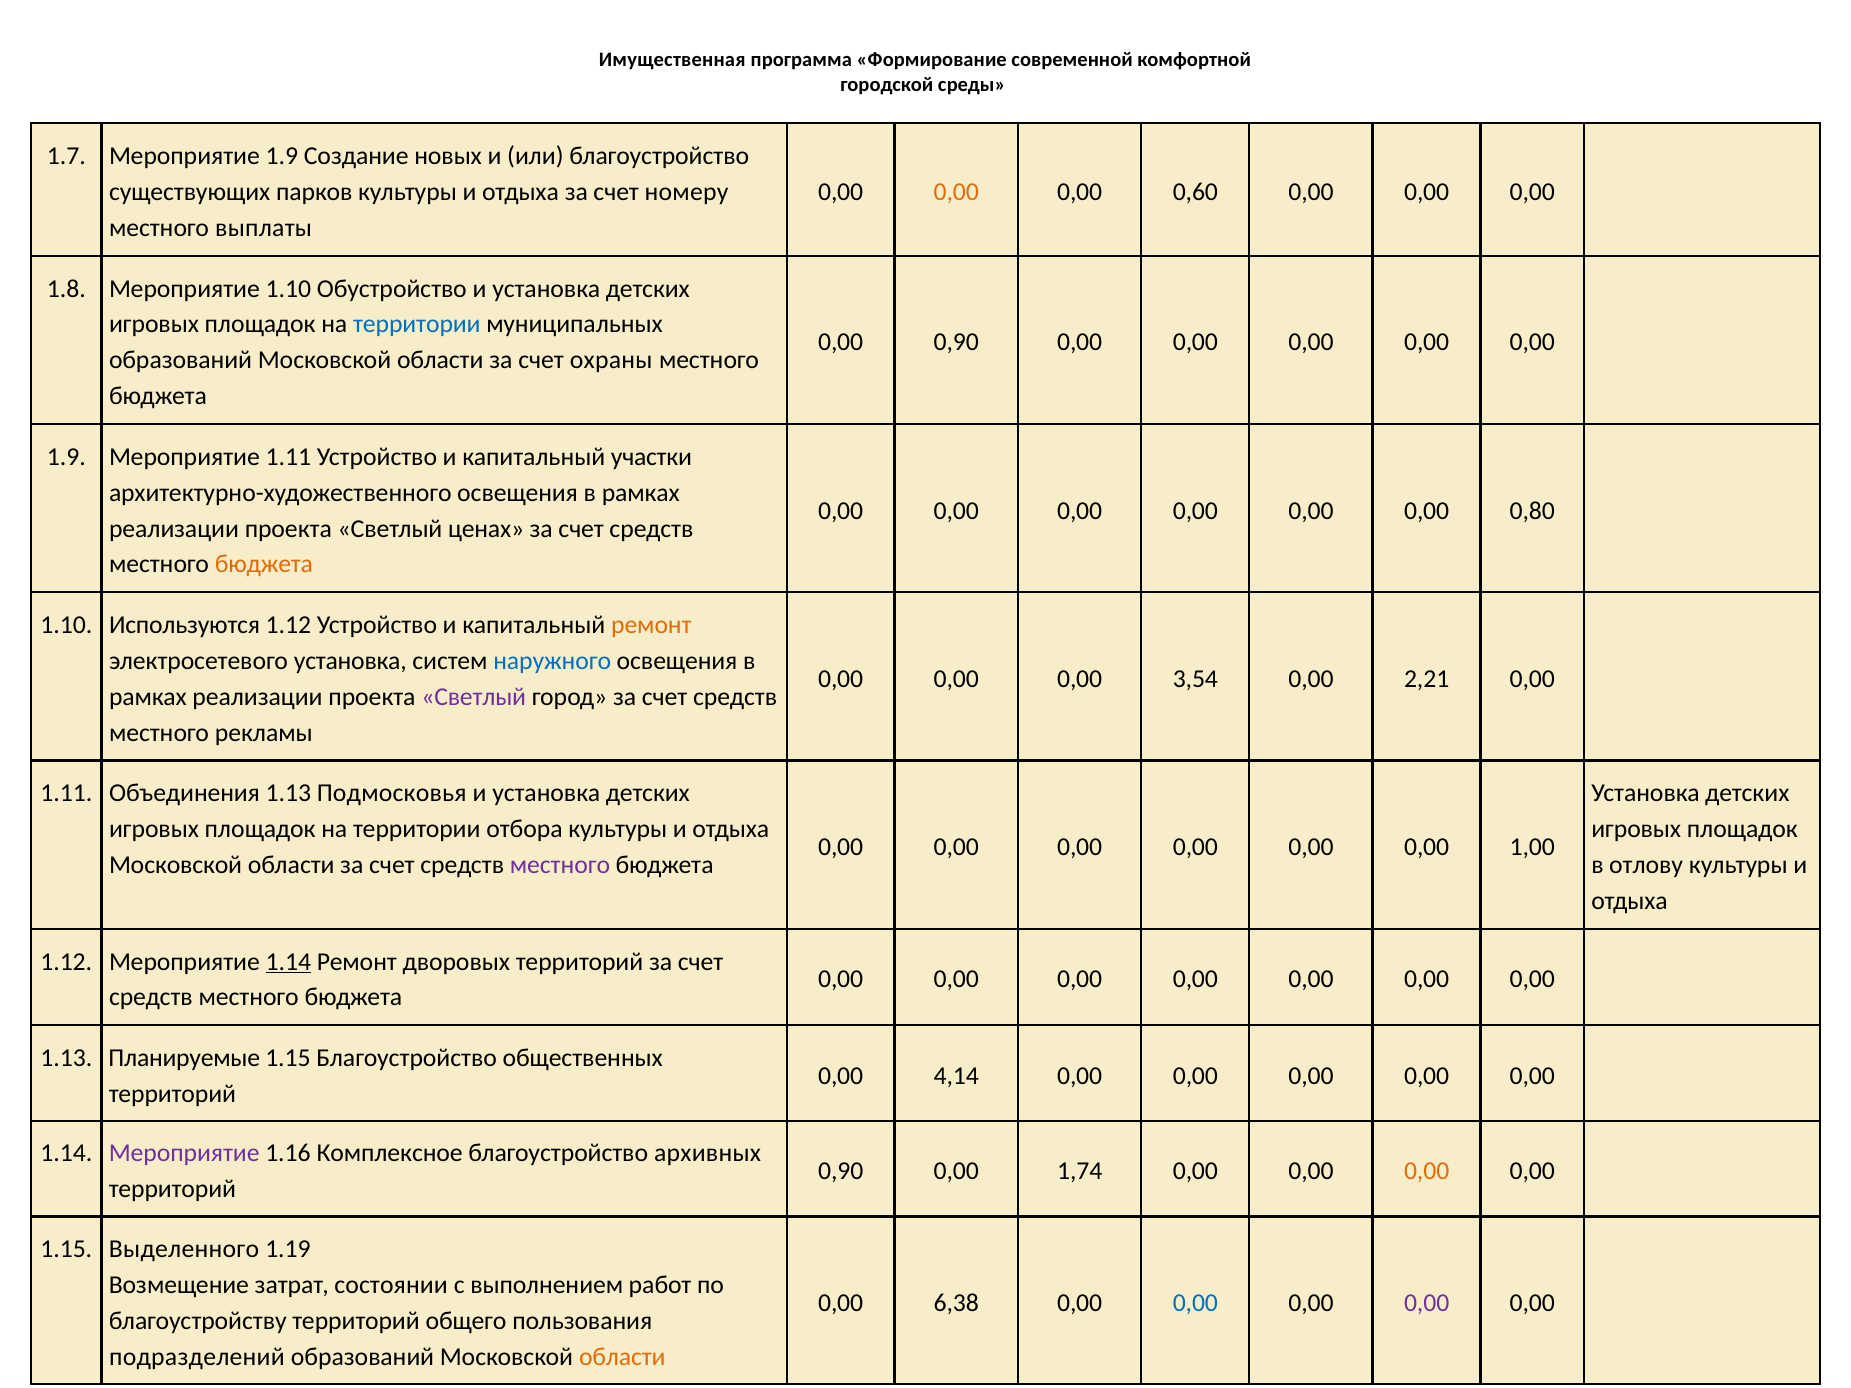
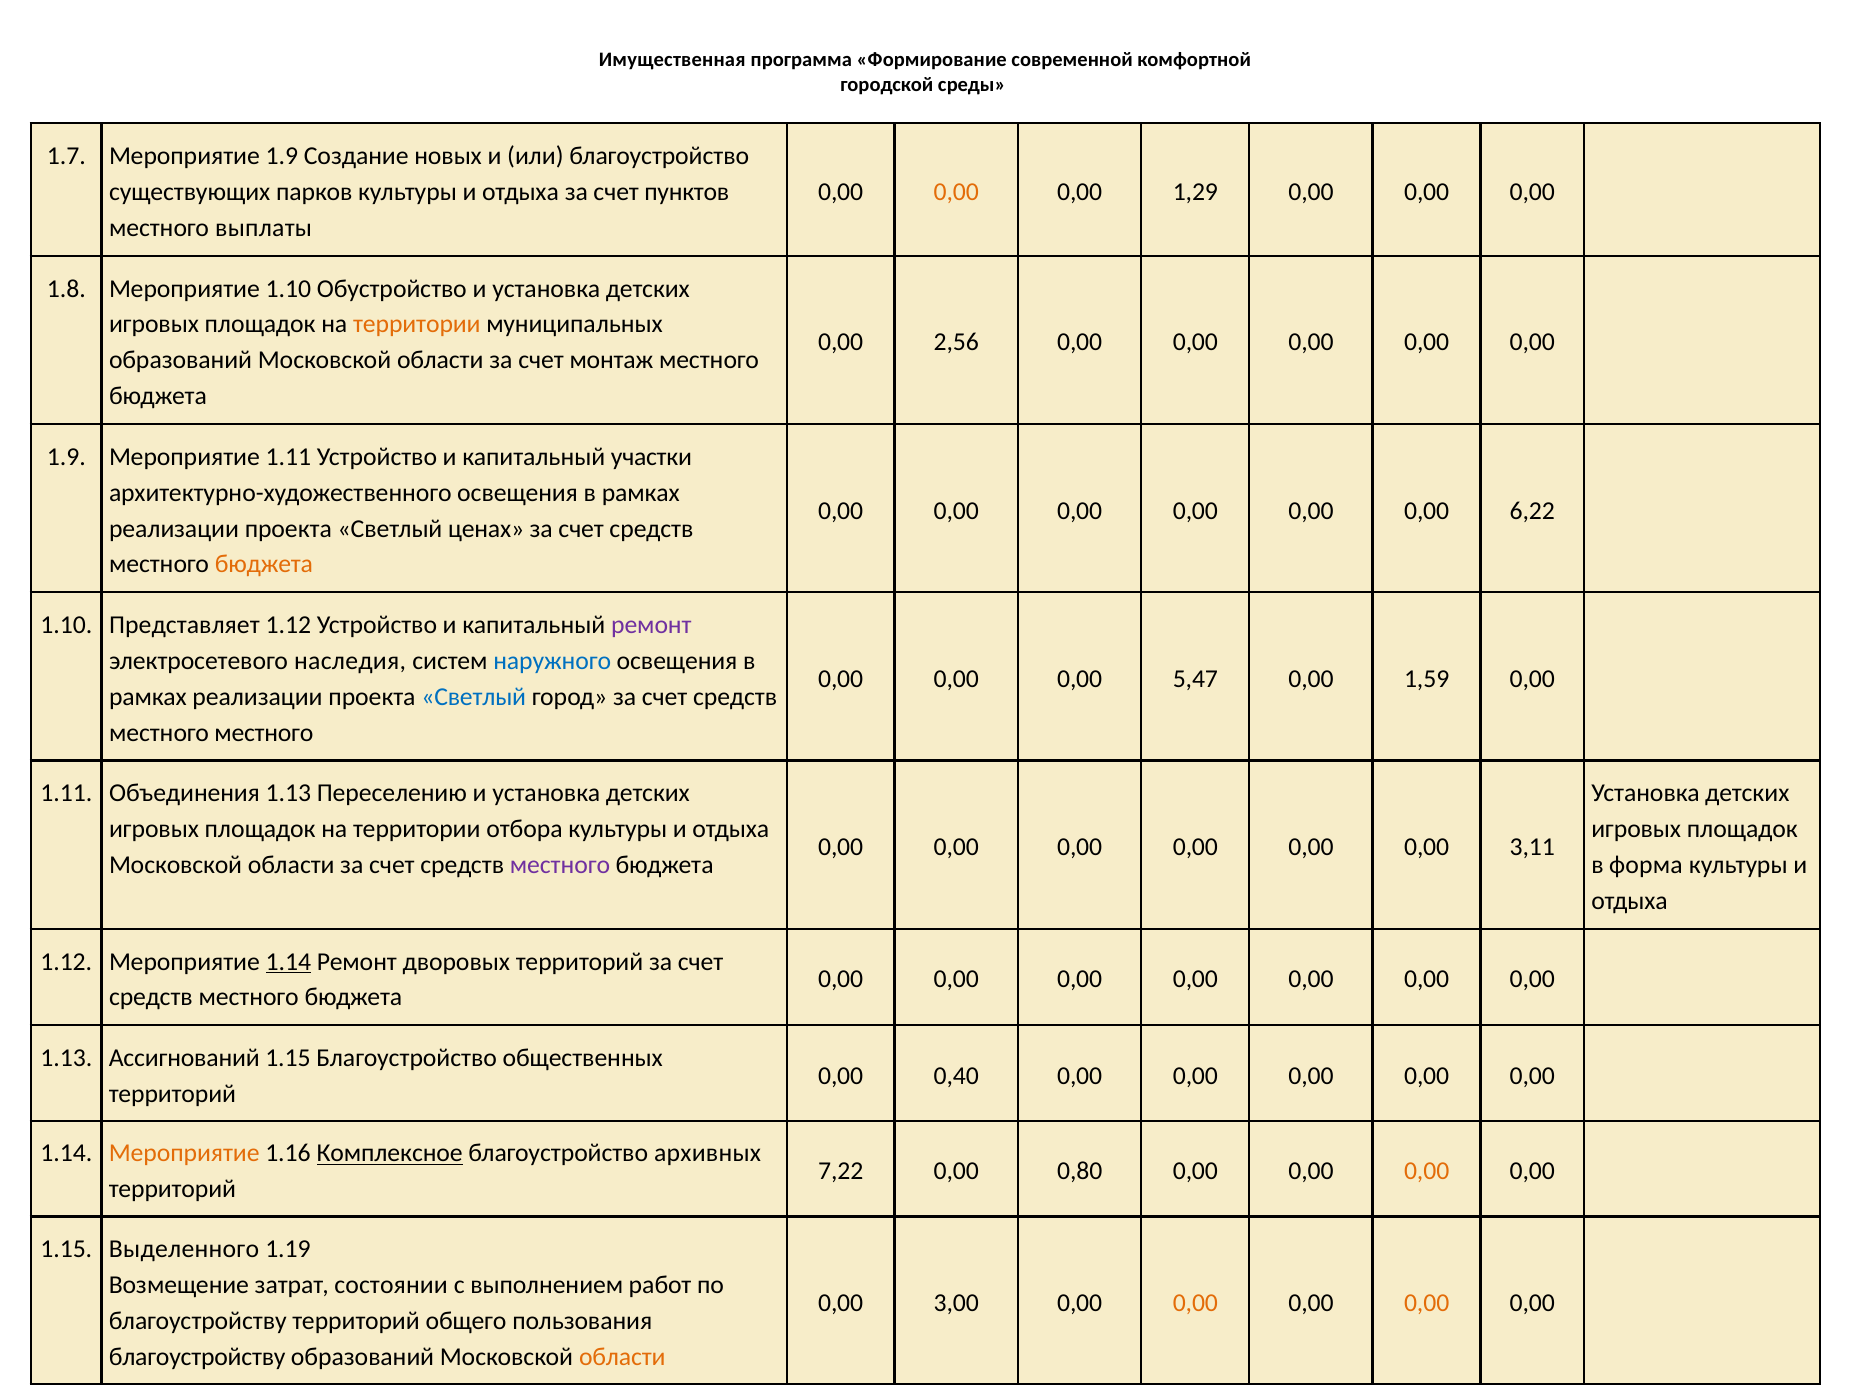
номеру: номеру -> пунктов (687, 192)
0,60: 0,60 -> 1,29 (1195, 192)
территории colour: blue -> orange (417, 325)
0,00 0,90: 0,90 -> 2,56 (956, 342)
охраны: охраны -> монтаж (611, 360)
0,80: 0,80 -> 6,22 (1532, 511)
Используются: Используются -> Представляет (184, 625)
ремонт colour: orange -> purple (651, 625)
электросетевого установка: установка -> наследия (350, 661)
3,54: 3,54 -> 5,47 (1195, 679)
2,21: 2,21 -> 1,59 (1427, 679)
Светлый colour: purple -> blue (474, 697)
местного рекламы: рекламы -> местного (264, 733)
Подмосковья: Подмосковья -> Переселению (392, 793)
1,00: 1,00 -> 3,11 (1532, 847)
отлову: отлову -> форма (1646, 865)
Планируемые: Планируемые -> Ассигнований (184, 1058)
4,14: 4,14 -> 0,40 (956, 1076)
Мероприятие colour: purple -> orange (184, 1154)
Комплексное underline: none -> present (390, 1154)
0,90: 0,90 -> 7,22 (841, 1171)
1,74: 1,74 -> 0,80 (1080, 1171)
6,38: 6,38 -> 3,00 (956, 1303)
0,00 colour: blue -> orange (1195, 1303)
0,00 colour: purple -> orange (1427, 1303)
подразделений: подразделений -> благоустройству (197, 1357)
